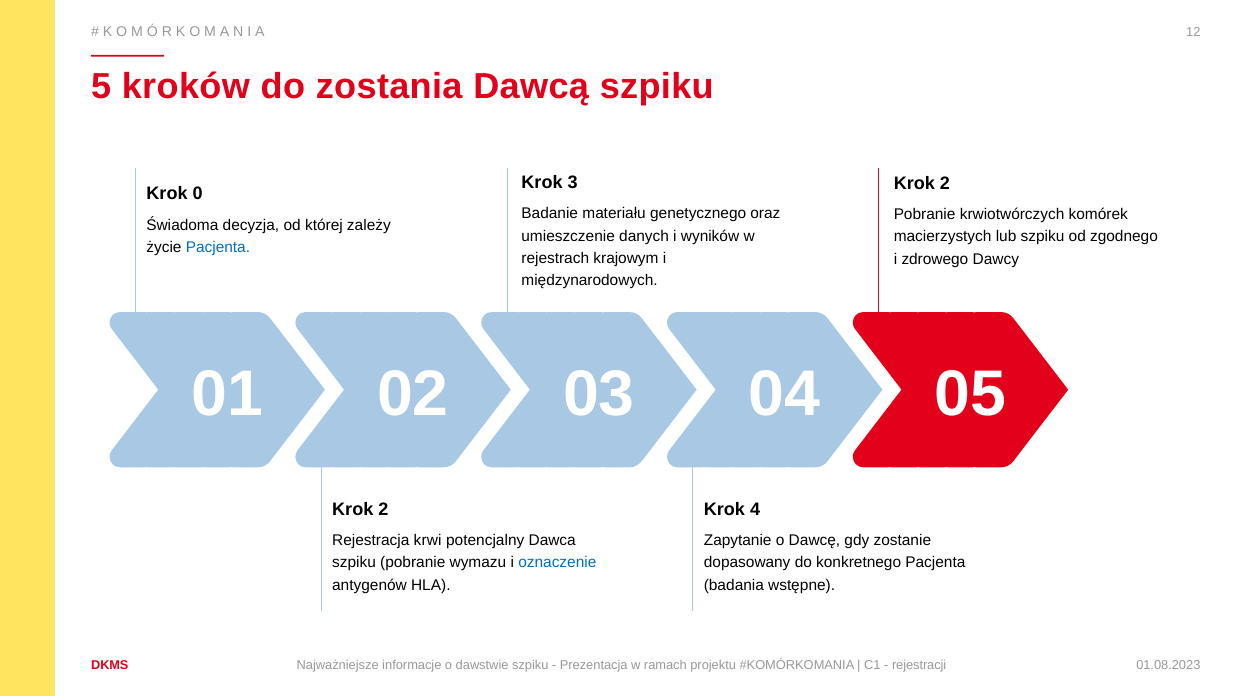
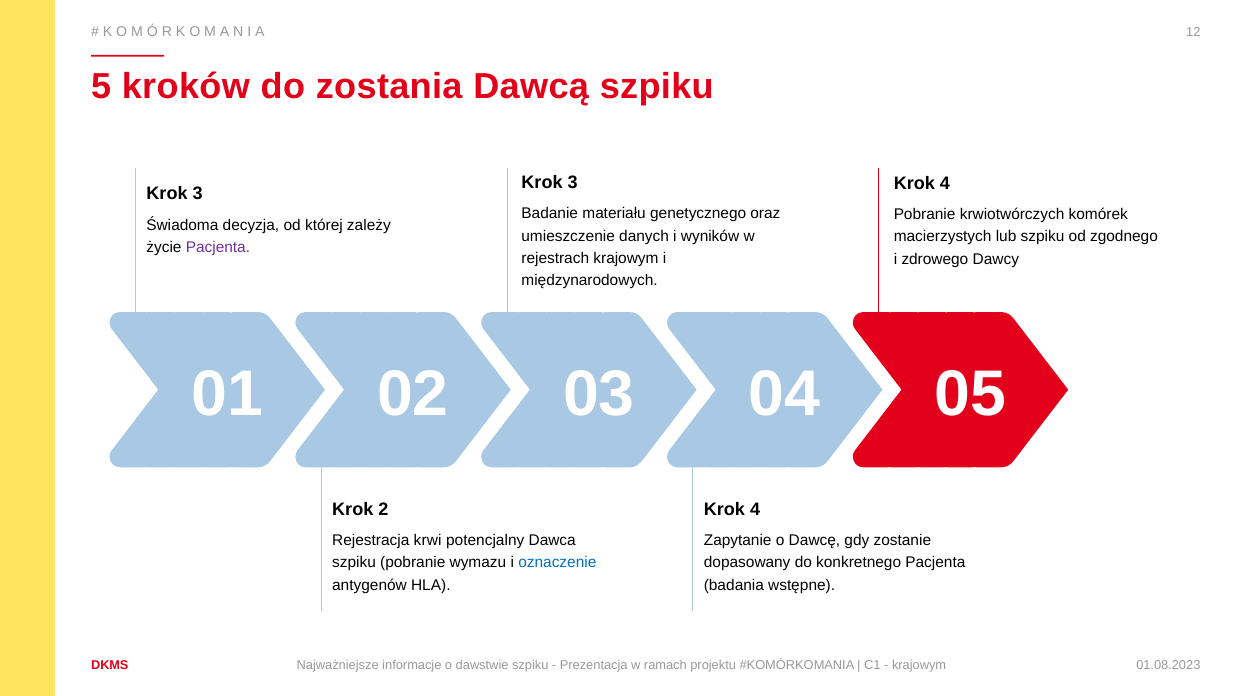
2: 2 -> 4 (945, 183)
0: 0 -> 3 (198, 194)
Pacjenta colour: blue -> purple (218, 248)
rejestracji: rejestracji -> krajowym (919, 665)
